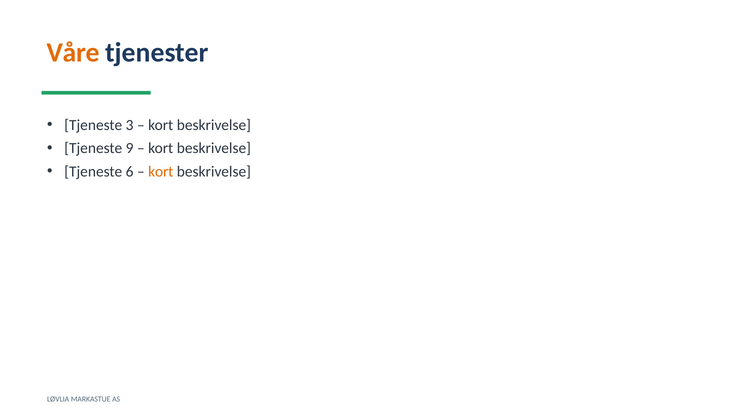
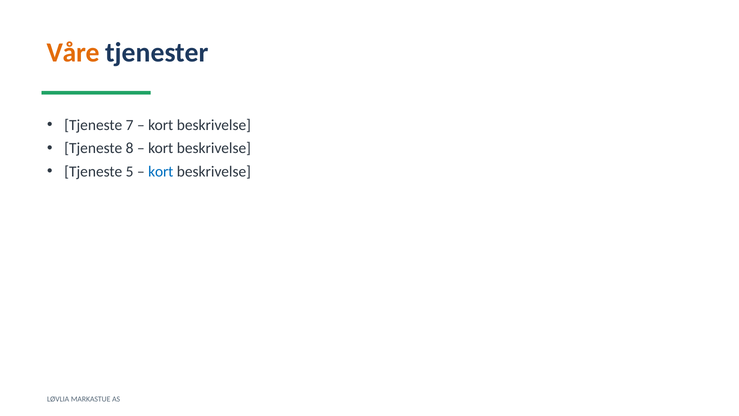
3: 3 -> 7 (130, 125)
9: 9 -> 8 (130, 148)
6: 6 -> 5 (130, 171)
kort colour: orange -> blue (161, 171)
